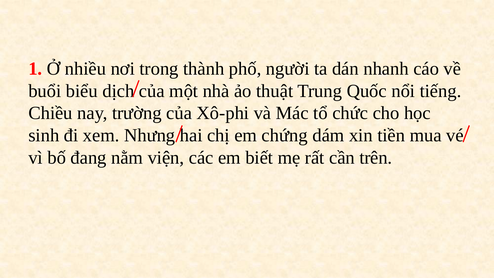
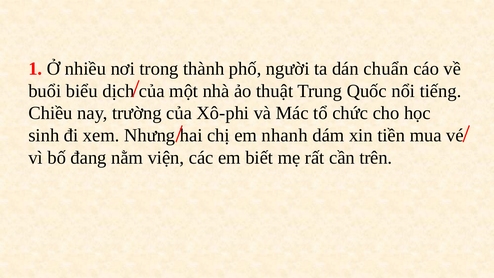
nhanh: nhanh -> chuẩn (386, 69)
chứng: chứng -> nhanh (285, 135)
